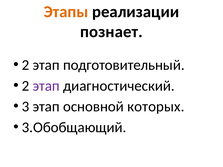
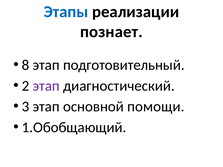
Этапы colour: orange -> blue (66, 12)
2: 2 -> 8 (26, 65)
которых: которых -> помощи (156, 107)
3.Обобщающий: 3.Обобщающий -> 1.Обобщающий (74, 128)
